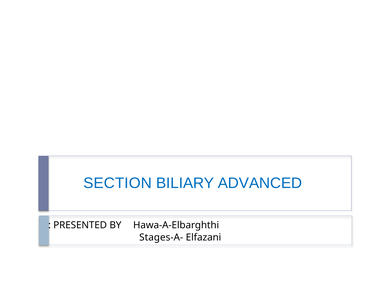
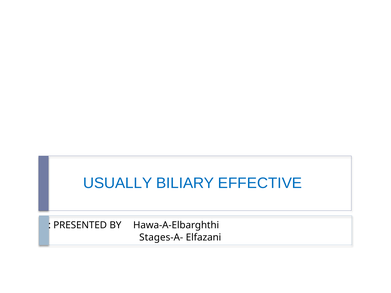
SECTION: SECTION -> USUALLY (118, 183)
ADVANCED: ADVANCED -> EFFECTIVE (260, 183)
